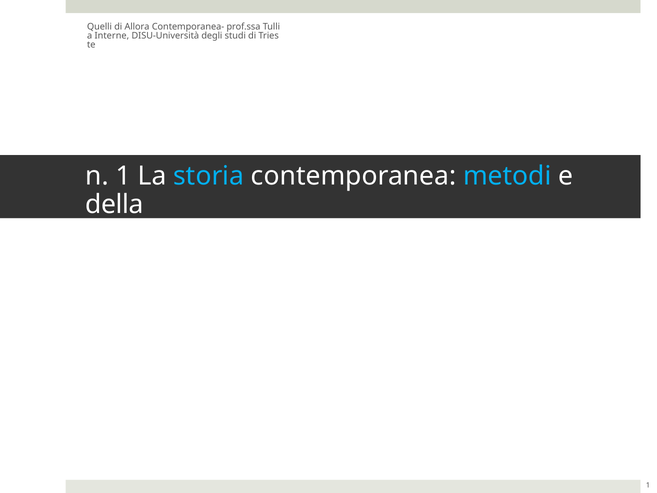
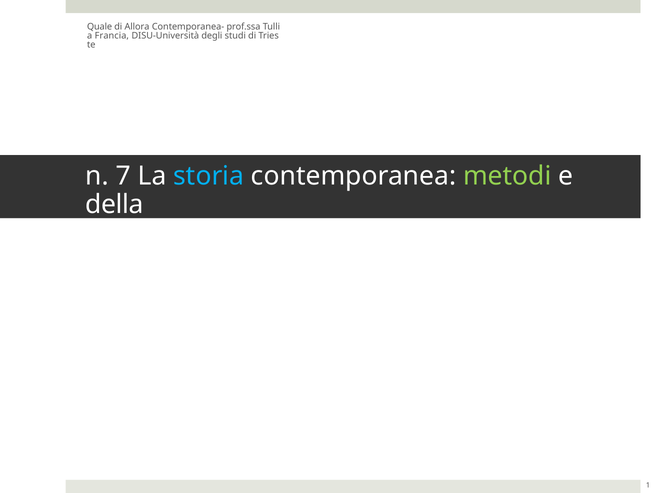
Quelli: Quelli -> Quale (100, 27)
Interne: Interne -> Francia (112, 36)
n 1: 1 -> 7 (123, 176)
metodi colour: light blue -> light green (507, 176)
